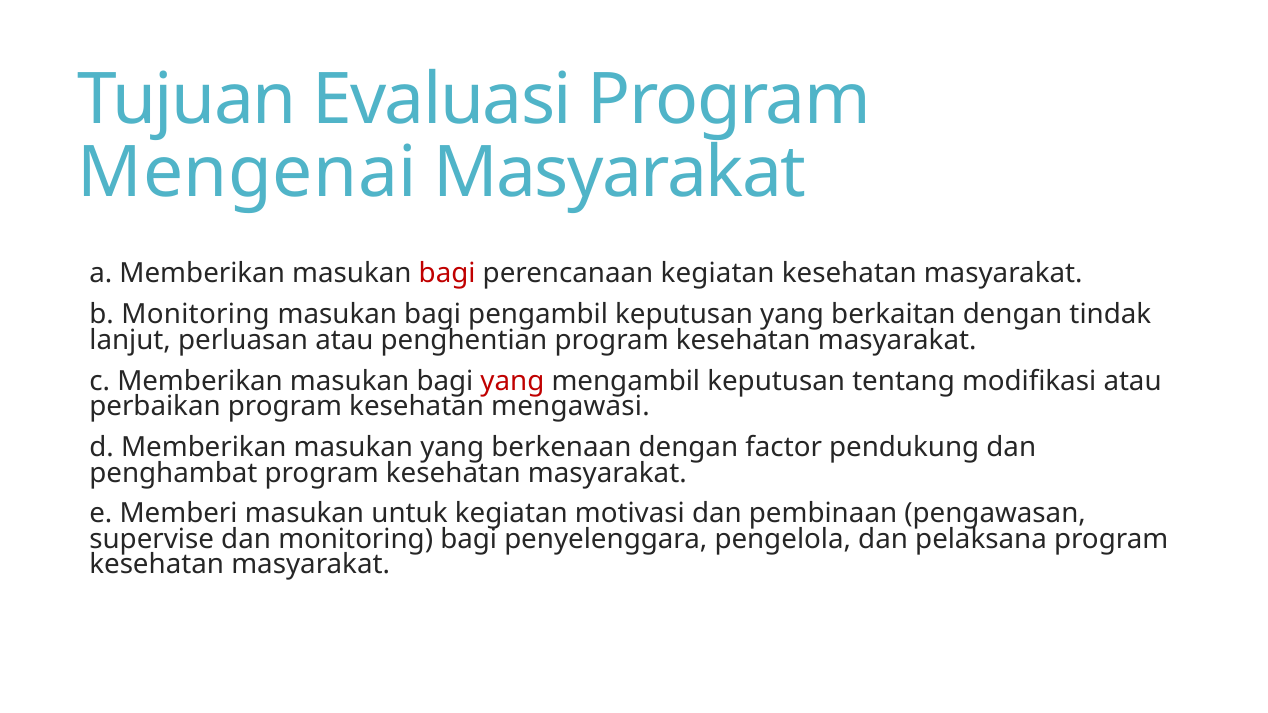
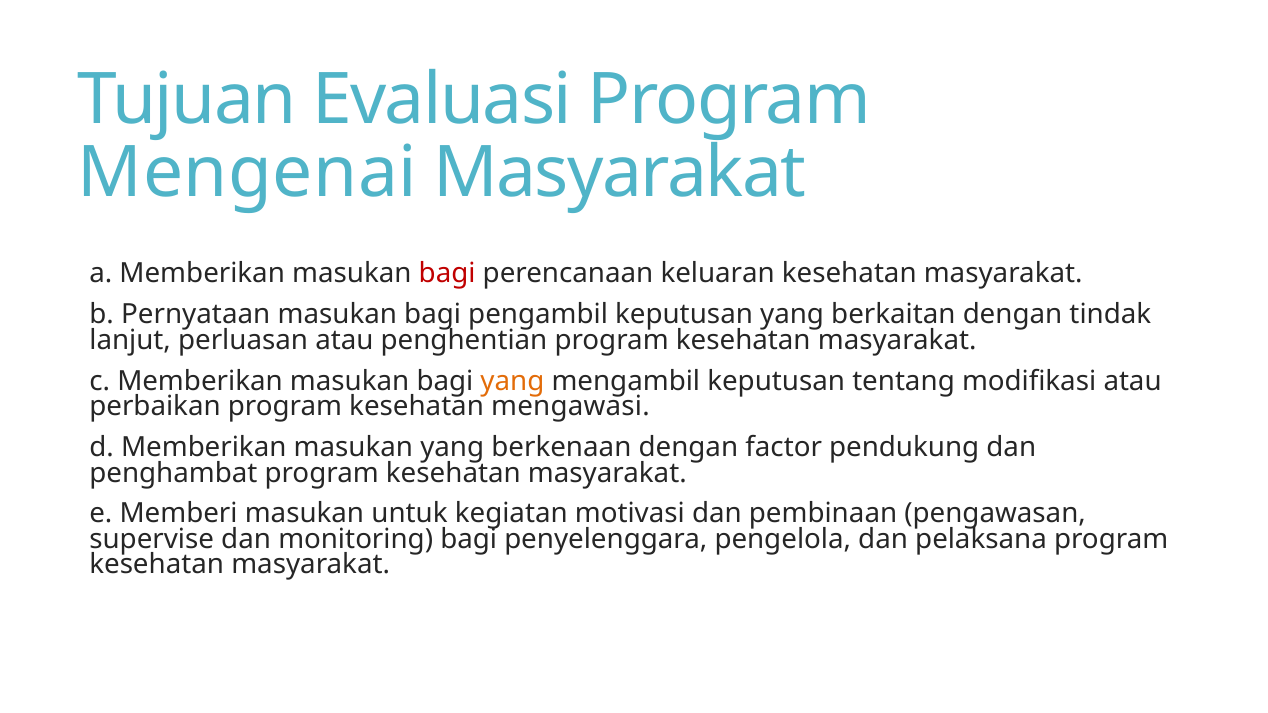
perencanaan kegiatan: kegiatan -> keluaran (718, 274)
b Monitoring: Monitoring -> Pernyataan (196, 315)
yang colour: red -> orange (512, 381)
